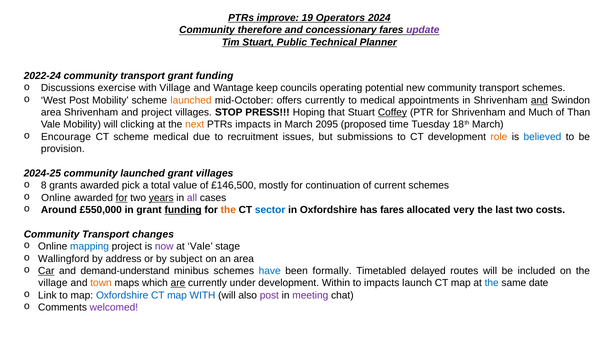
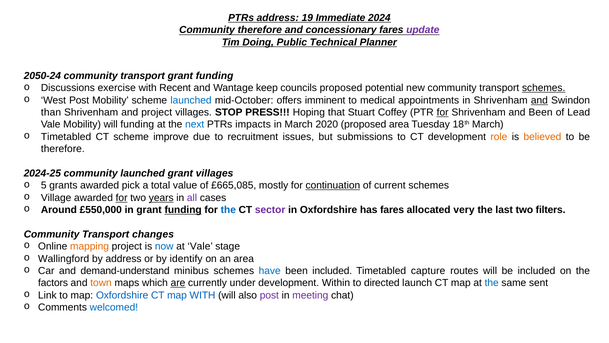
PTRs improve: improve -> address (278, 18)
Operators: Operators -> Immediate (341, 18)
Tim Stuart: Stuart -> Doing (258, 42)
2022-24: 2022-24 -> 2050-24 (42, 76)
with Village: Village -> Recent (175, 88)
councils operating: operating -> proposed (341, 88)
schemes underline: none -> present (544, 88)
launched colour: orange -> blue (191, 100)
offers currently: currently -> imminent (325, 100)
area: area -> than (51, 112)
Coffey underline: present -> none (393, 112)
for underline: none -> present (443, 112)
and Much: Much -> Been (541, 112)
Than: Than -> Lead (579, 112)
will clicking: clicking -> funding (137, 124)
next colour: orange -> blue (195, 124)
2095: 2095 -> 2020 (327, 124)
proposed time: time -> area (399, 124)
Encourage: Encourage -> Timetabled (66, 137)
scheme medical: medical -> improve (171, 137)
believed colour: blue -> orange (542, 137)
provision: provision -> therefore (63, 149)
8: 8 -> 5 (44, 185)
£146,500: £146,500 -> £665,085 (234, 185)
continuation underline: none -> present (333, 185)
Online: Online -> Village (56, 197)
the colour: orange -> blue (228, 210)
sector colour: blue -> purple (270, 210)
costs: costs -> filters (551, 210)
mapping colour: blue -> orange (90, 246)
now colour: purple -> blue (164, 246)
subject: subject -> identify (186, 258)
Car underline: present -> none (46, 271)
been formally: formally -> included (332, 271)
delayed: delayed -> capture (428, 271)
village: village -> factors (53, 283)
to impacts: impacts -> directed (382, 283)
date: date -> sent (539, 283)
welcomed colour: purple -> blue (114, 307)
